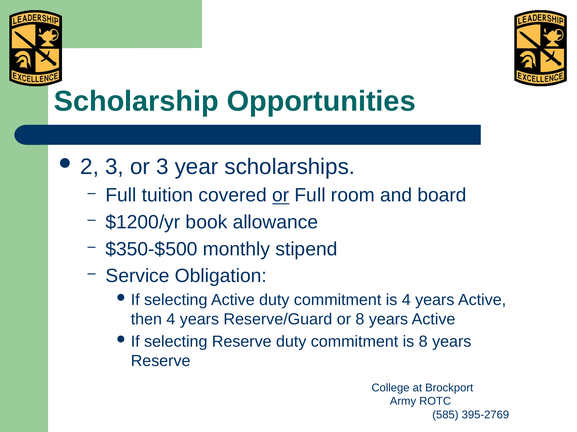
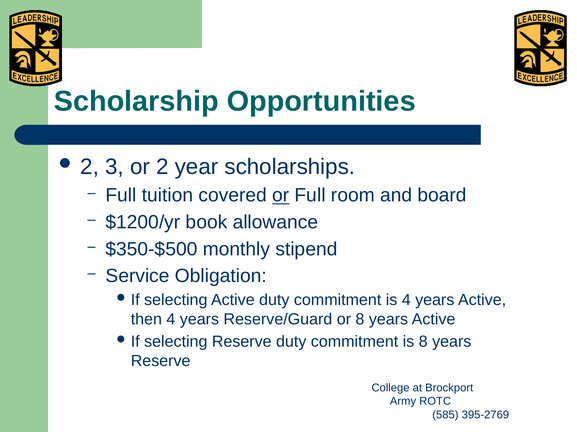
or 3: 3 -> 2 (162, 167)
